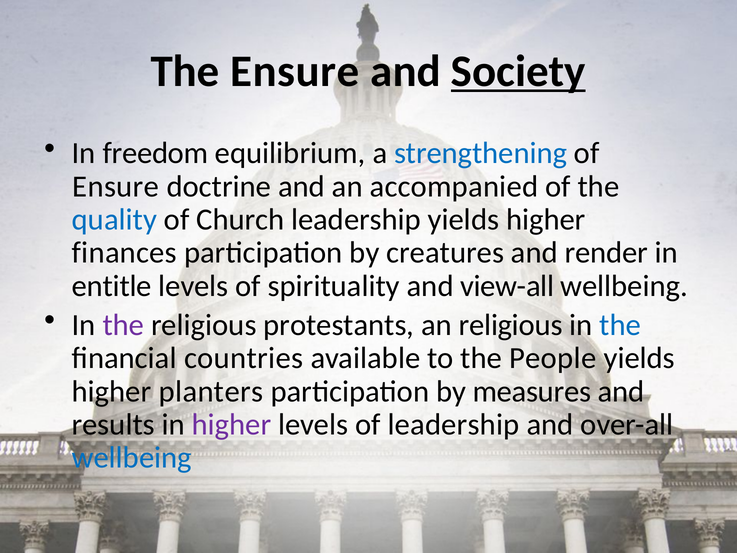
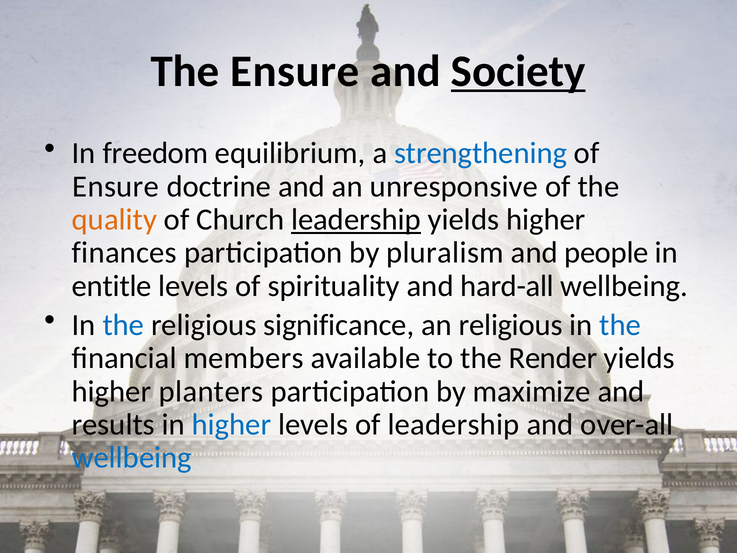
accompanied: accompanied -> unresponsive (454, 186)
quality colour: blue -> orange (114, 220)
leadership underline: none -> present (356, 220)
creatures: creatures -> pluralism (445, 253)
render: render -> people (606, 253)
view-all: view-all -> hard-all (507, 286)
the colour: purple -> blue (123, 325)
protestants: protestants -> significance (339, 325)
countries: countries -> members (244, 358)
People: People -> Render (553, 358)
measures: measures -> maximize (532, 391)
higher colour: purple -> blue (232, 424)
